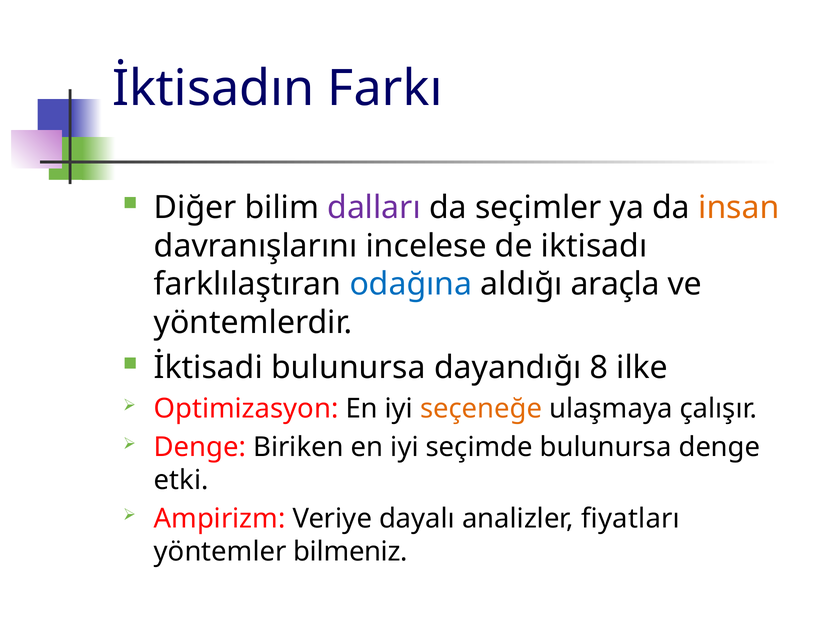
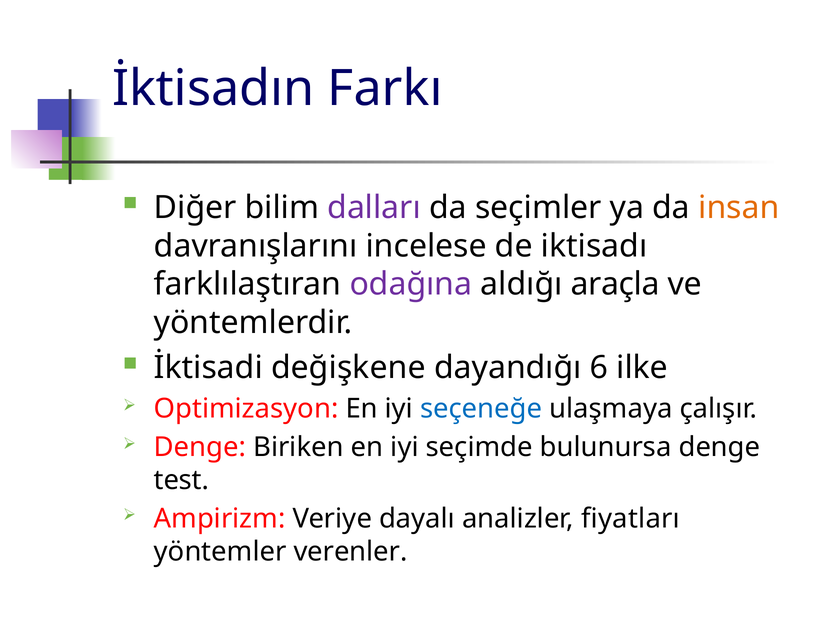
odağına colour: blue -> purple (411, 284)
İktisadi bulunursa: bulunursa -> değişkene (348, 368)
8: 8 -> 6 (599, 368)
seçeneğe colour: orange -> blue (481, 409)
etki: etki -> test (181, 480)
bilmeniz: bilmeniz -> verenler (350, 551)
